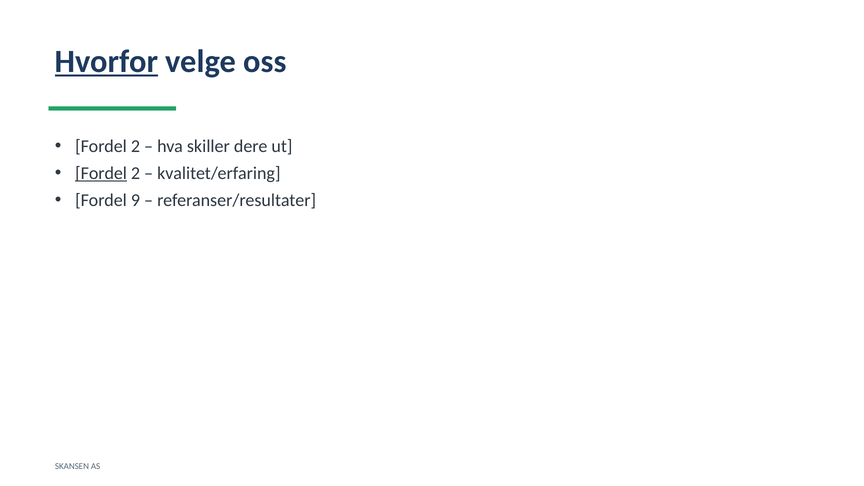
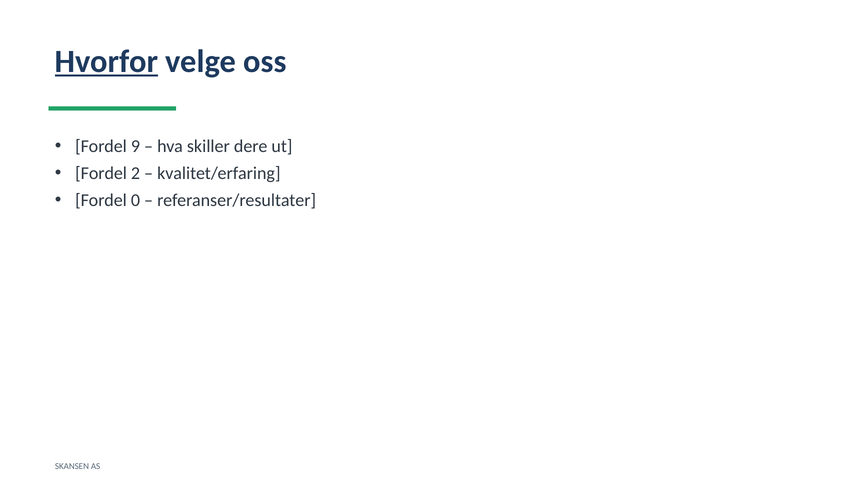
2: 2 -> 9 (135, 146)
Fordel underline: present -> none (101, 173)
9: 9 -> 0 (135, 200)
